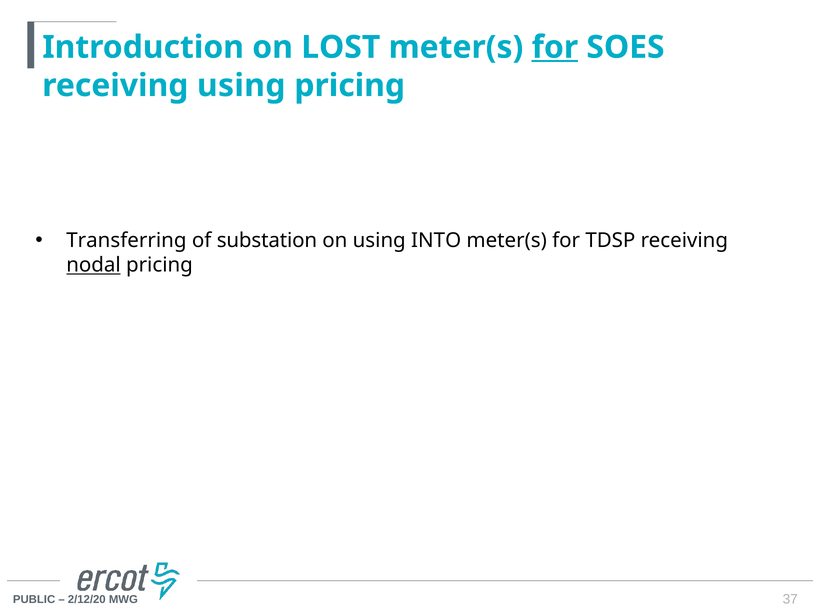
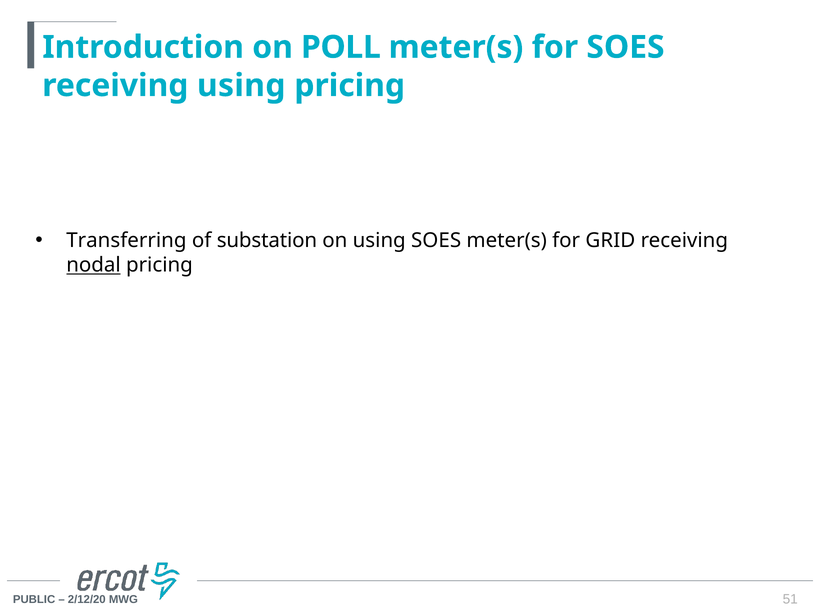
LOST: LOST -> POLL (341, 47)
for underline: present -> none (555, 47)
using INTO: INTO -> SOES (436, 241)
TDSP: TDSP -> GRID (610, 241)
37: 37 -> 51 (790, 600)
